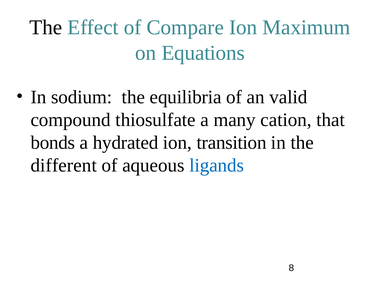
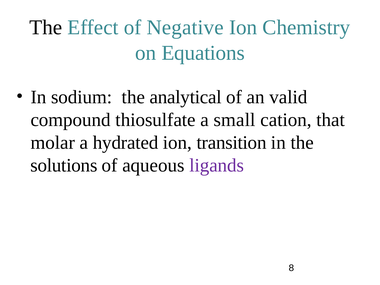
Compare: Compare -> Negative (185, 28)
Maximum: Maximum -> Chemistry (306, 28)
equilibria: equilibria -> analytical (186, 97)
many: many -> small (235, 120)
bonds: bonds -> molar (53, 143)
different: different -> solutions (64, 165)
ligands colour: blue -> purple (217, 165)
